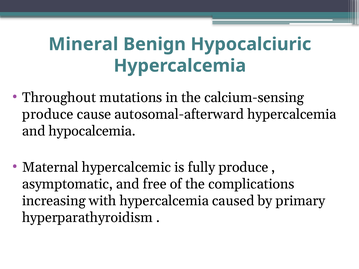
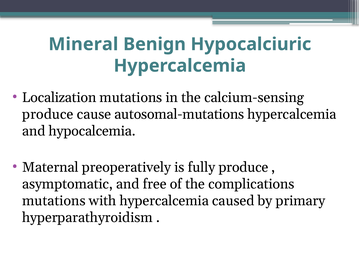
Throughout: Throughout -> Localization (59, 98)
autosomal-afterward: autosomal-afterward -> autosomal-mutations (179, 114)
hypercalcemic: hypercalcemic -> preoperatively (126, 168)
increasing: increasing -> mutations (54, 201)
